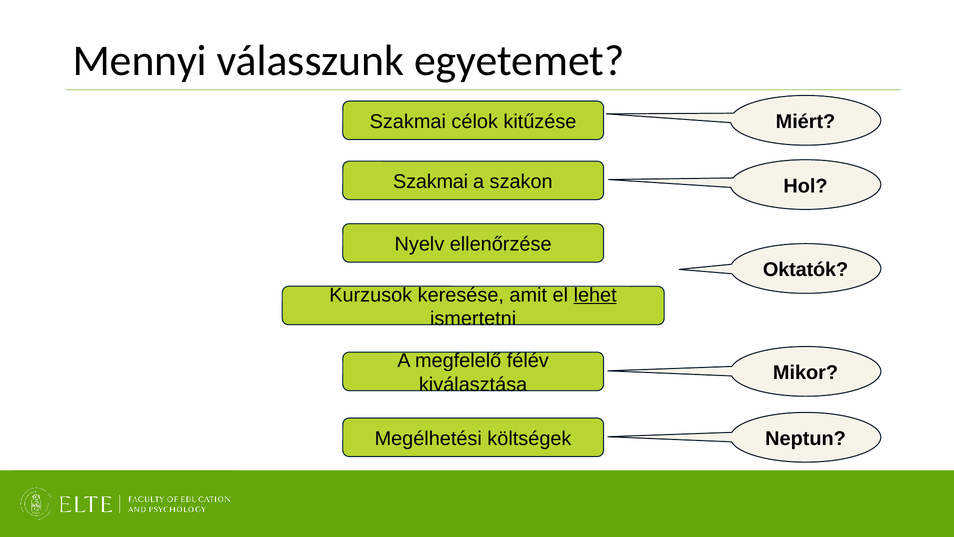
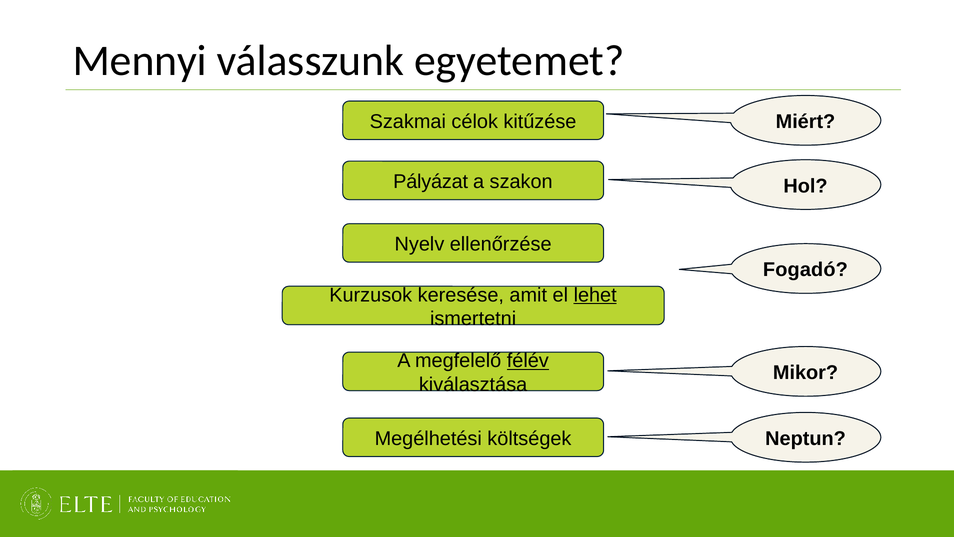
Szakmai: Szakmai -> Pályázat (431, 182)
Oktatók: Oktatók -> Fogadó (805, 270)
félév underline: none -> present (528, 361)
